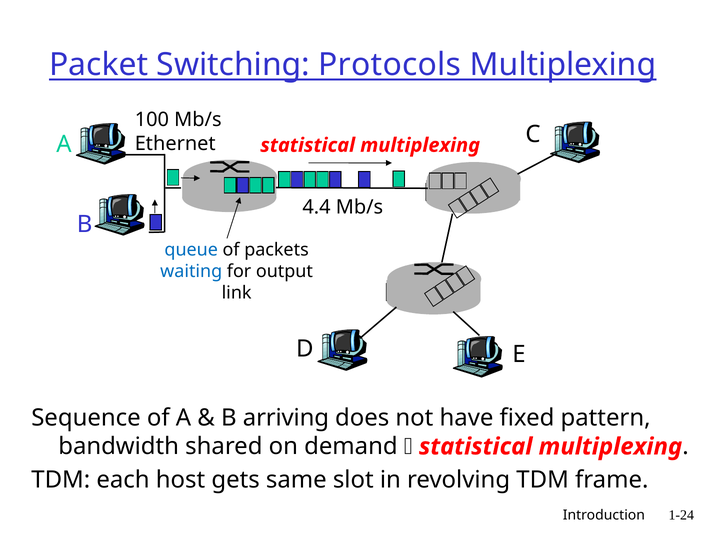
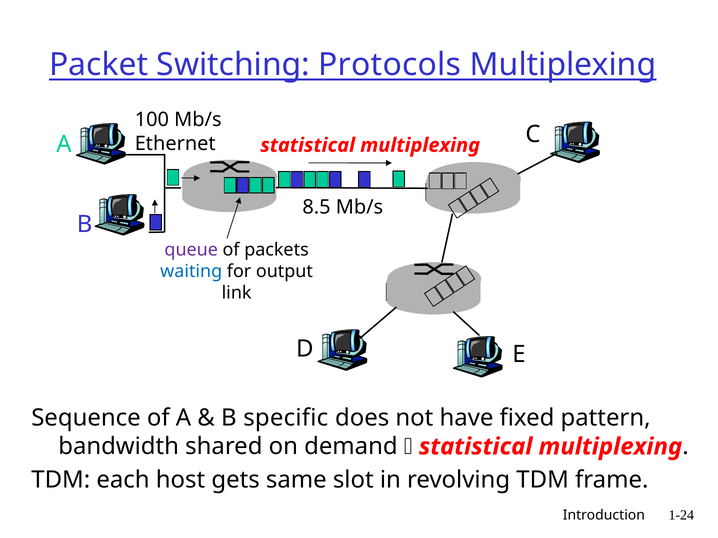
4.4: 4.4 -> 8.5 (316, 207)
queue colour: blue -> purple (191, 250)
arriving: arriving -> specific (286, 418)
